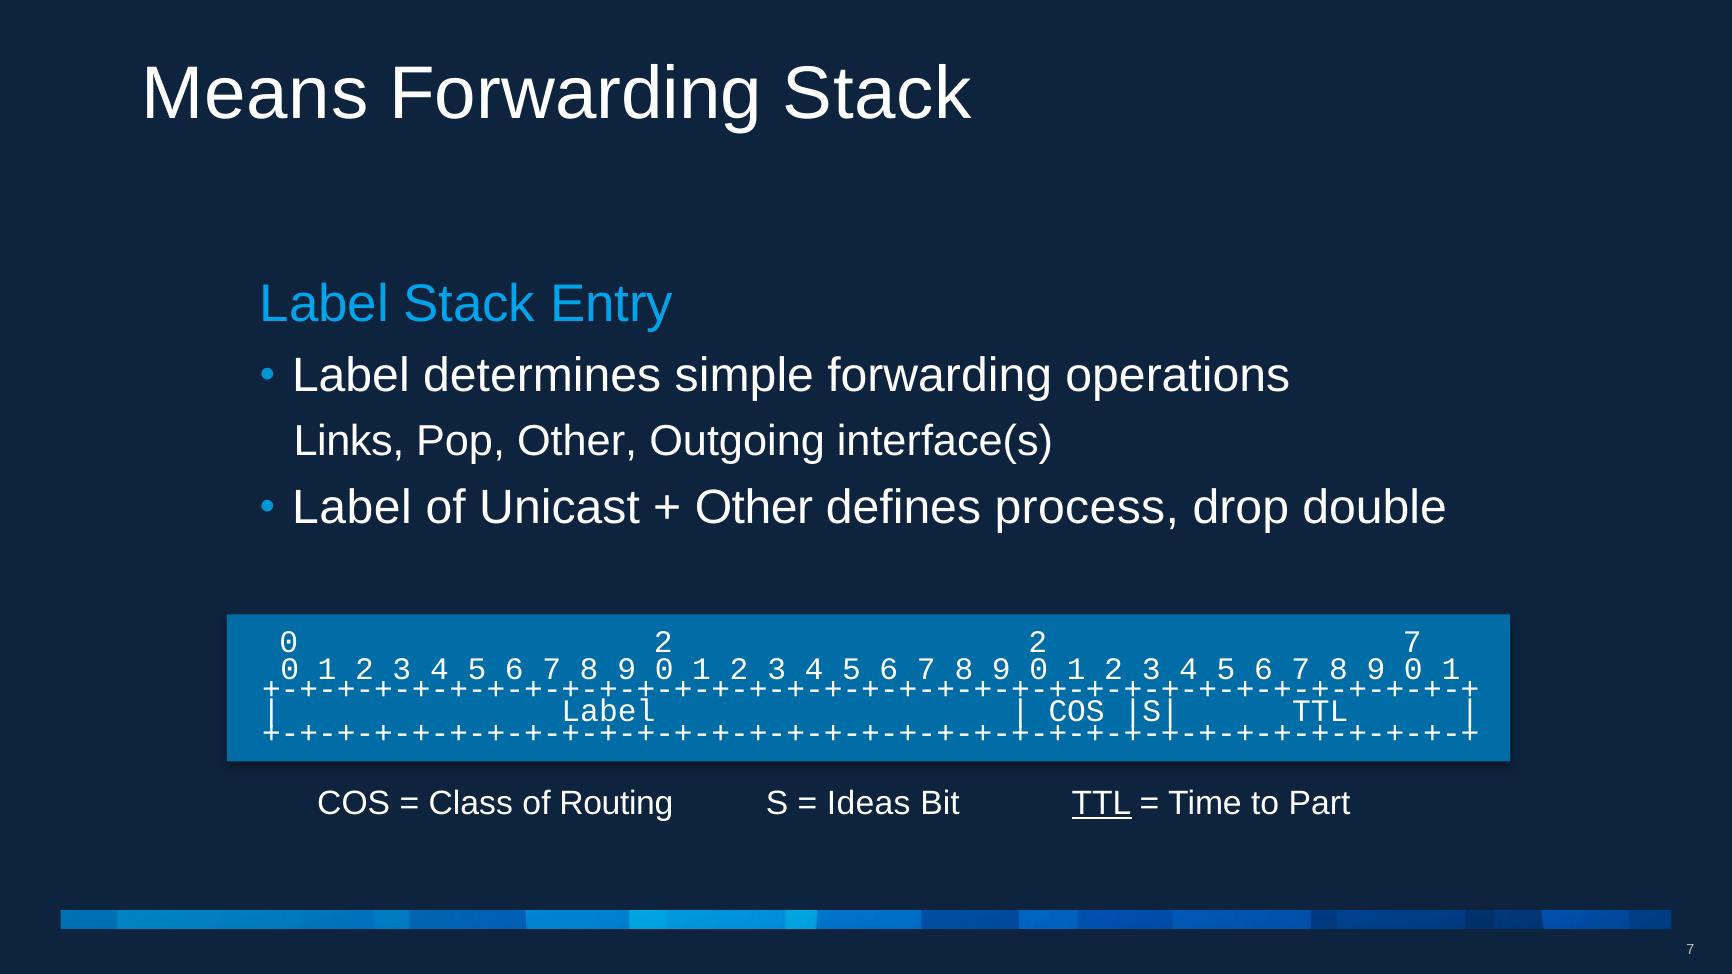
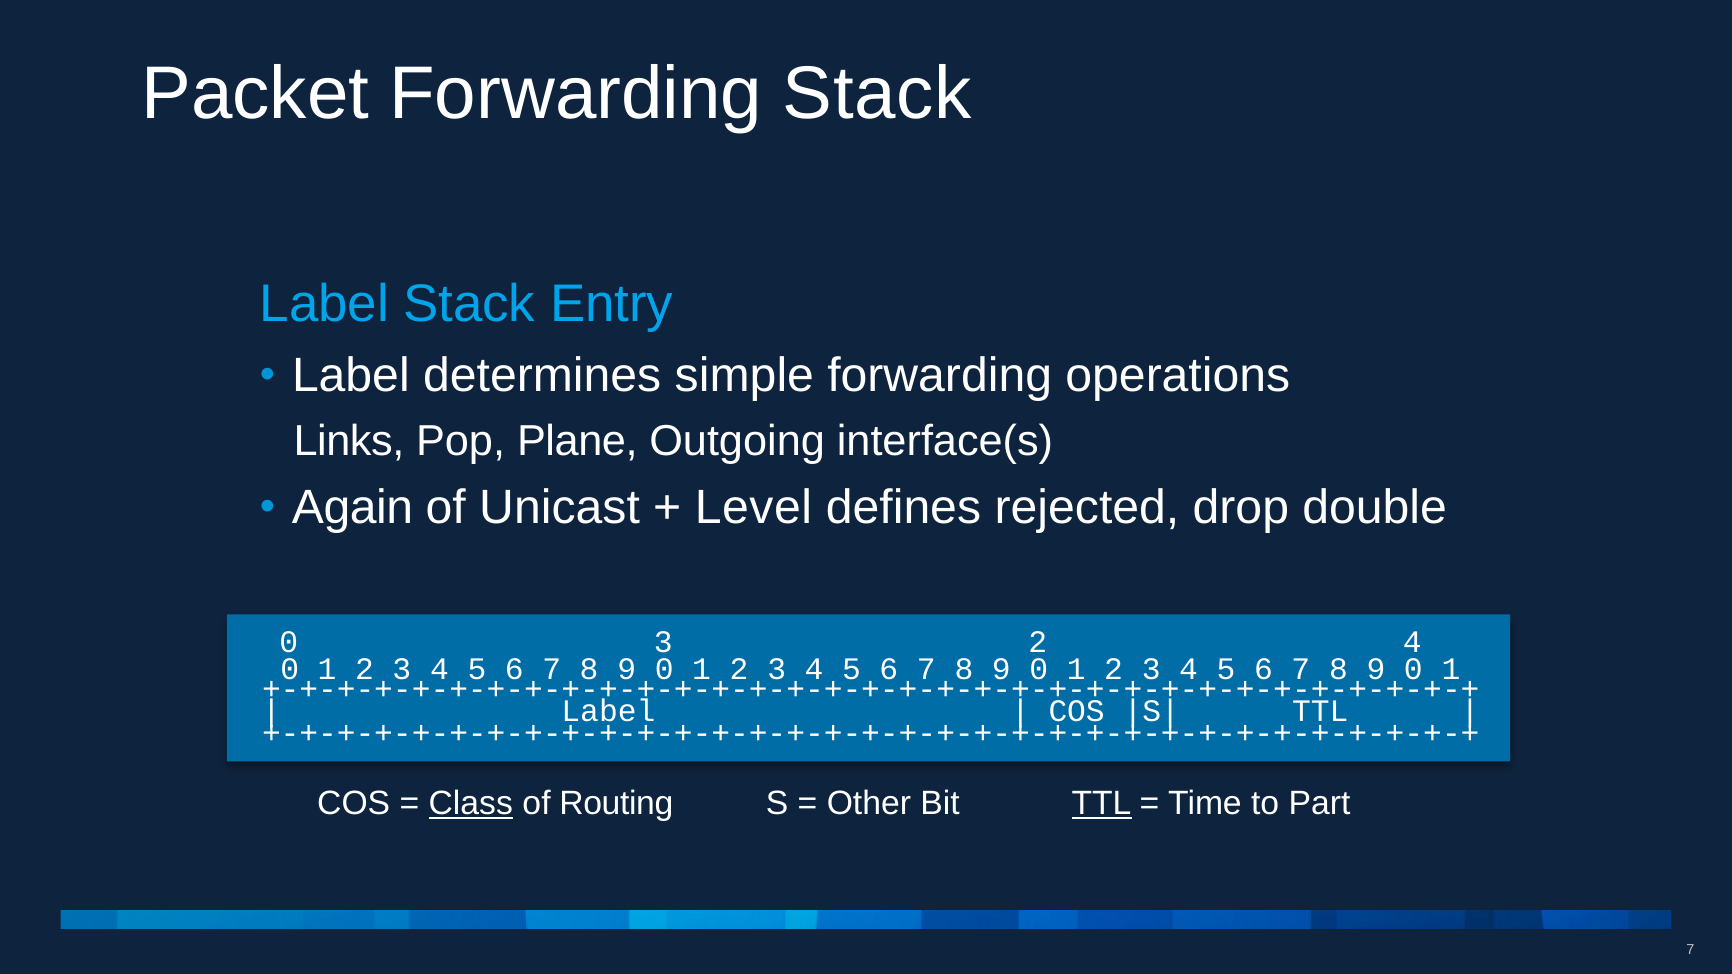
Means: Means -> Packet (255, 94)
Pop Other: Other -> Plane (577, 441)
Label: Label -> Again (353, 508)
Other: Other -> Level (753, 508)
process: process -> rejected (1087, 508)
0 2: 2 -> 3 (663, 642)
2 7: 7 -> 4 (1412, 642)
Class underline: none -> present (471, 803)
Ideas: Ideas -> Other (869, 803)
